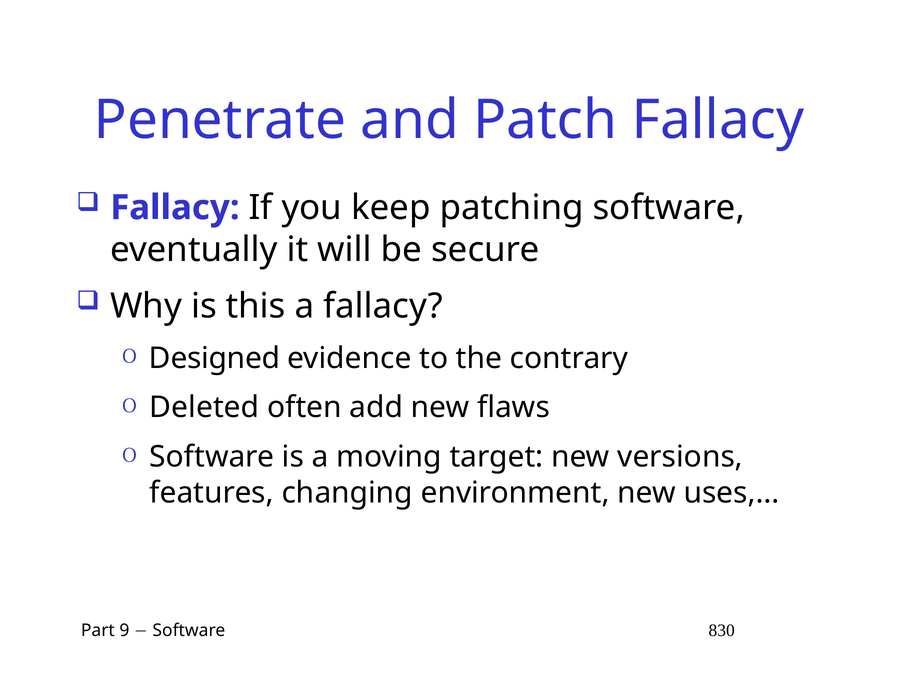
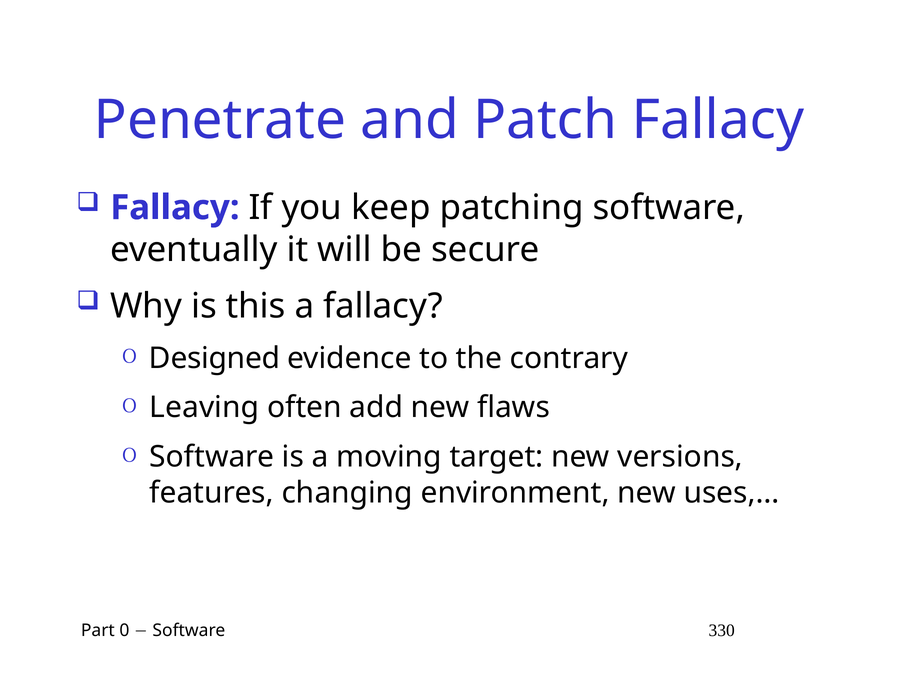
Deleted: Deleted -> Leaving (204, 408)
9: 9 -> 0 (124, 631)
830: 830 -> 330 (722, 631)
